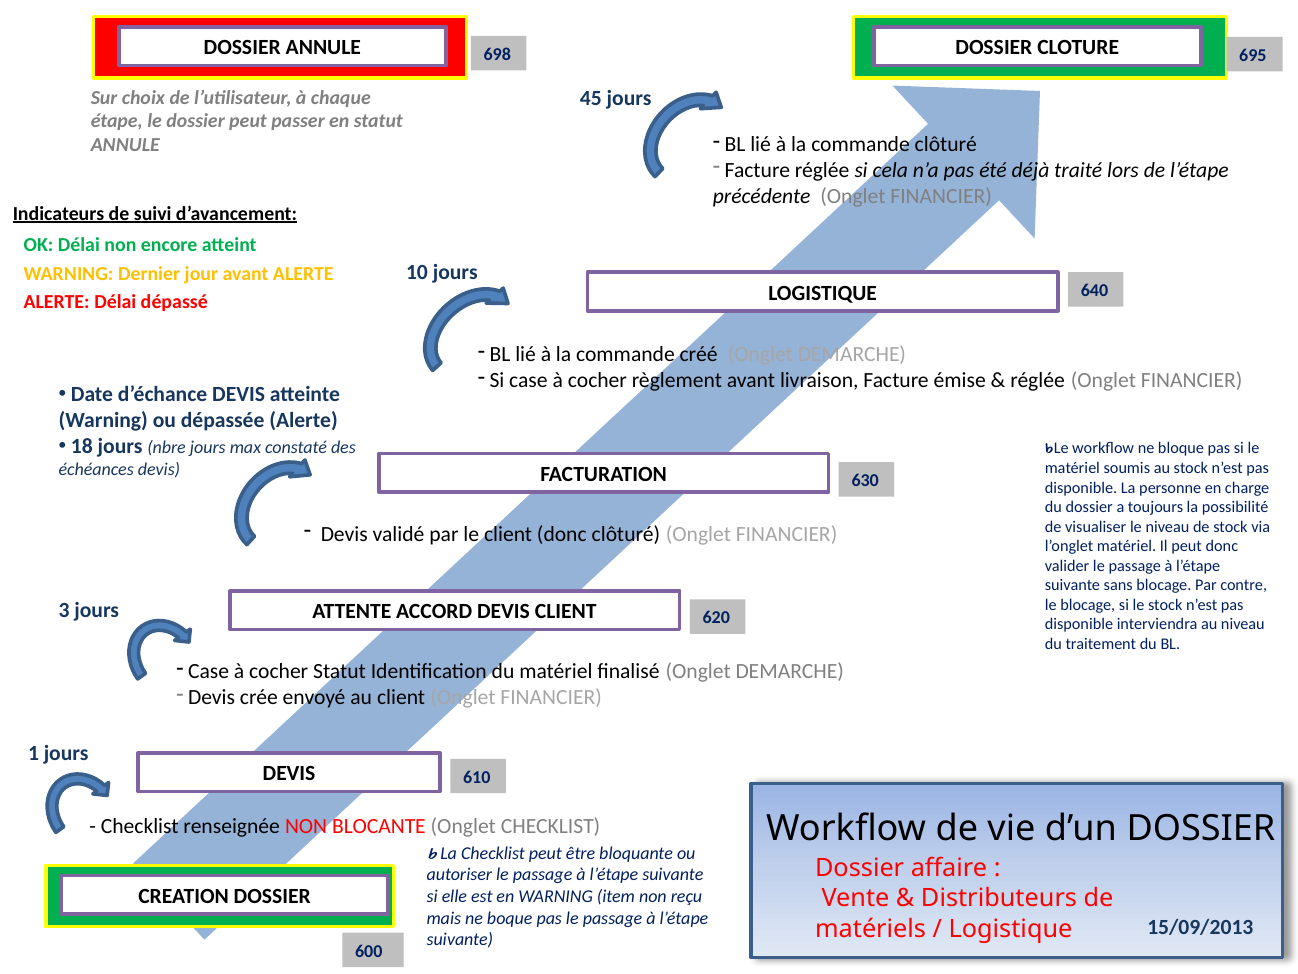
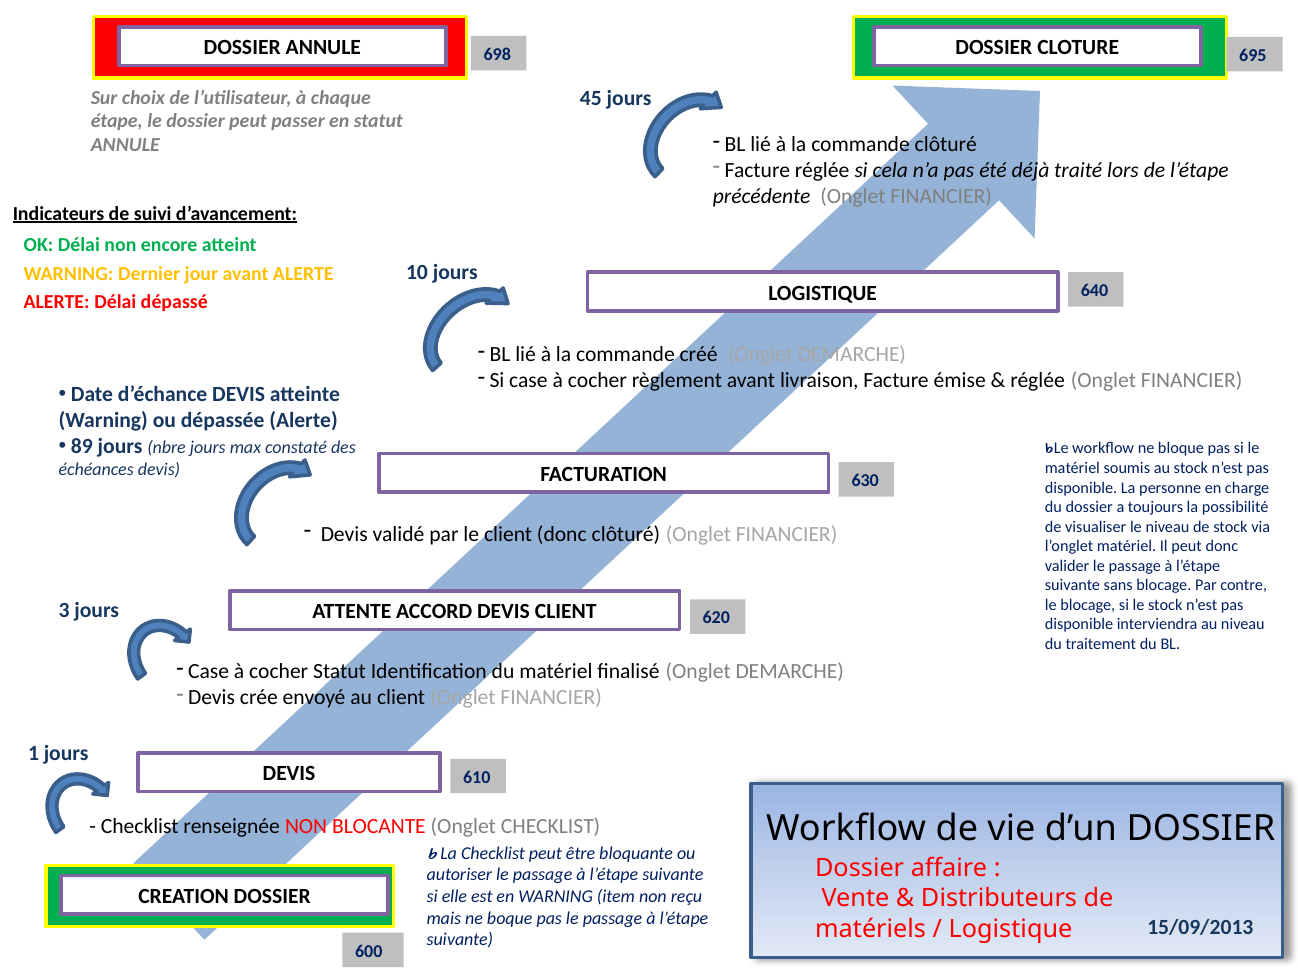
18: 18 -> 89 (82, 446)
